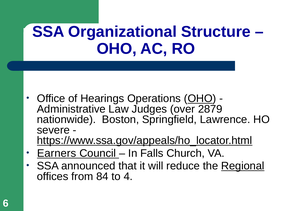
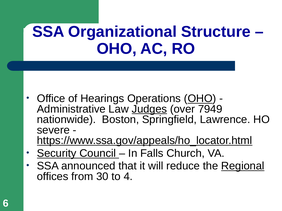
Judges underline: none -> present (149, 109)
2879: 2879 -> 7949 (210, 109)
Earners: Earners -> Security (57, 154)
84: 84 -> 30 (102, 177)
